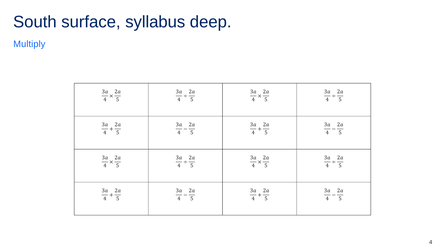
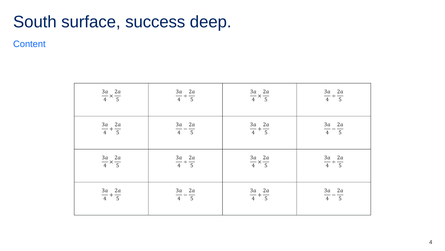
syllabus: syllabus -> success (155, 22)
Multiply: Multiply -> Content (29, 44)
